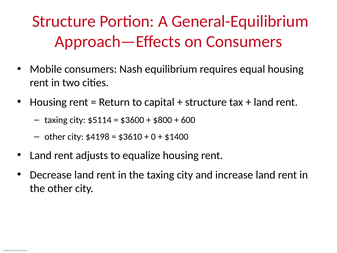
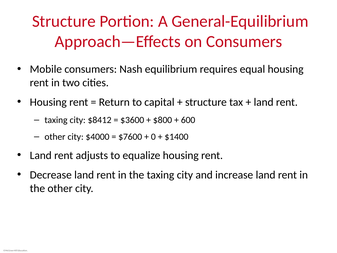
$5114: $5114 -> $8412 (100, 120)
$4198: $4198 -> $4000 (98, 137)
$3610: $3610 -> $7600 (130, 137)
